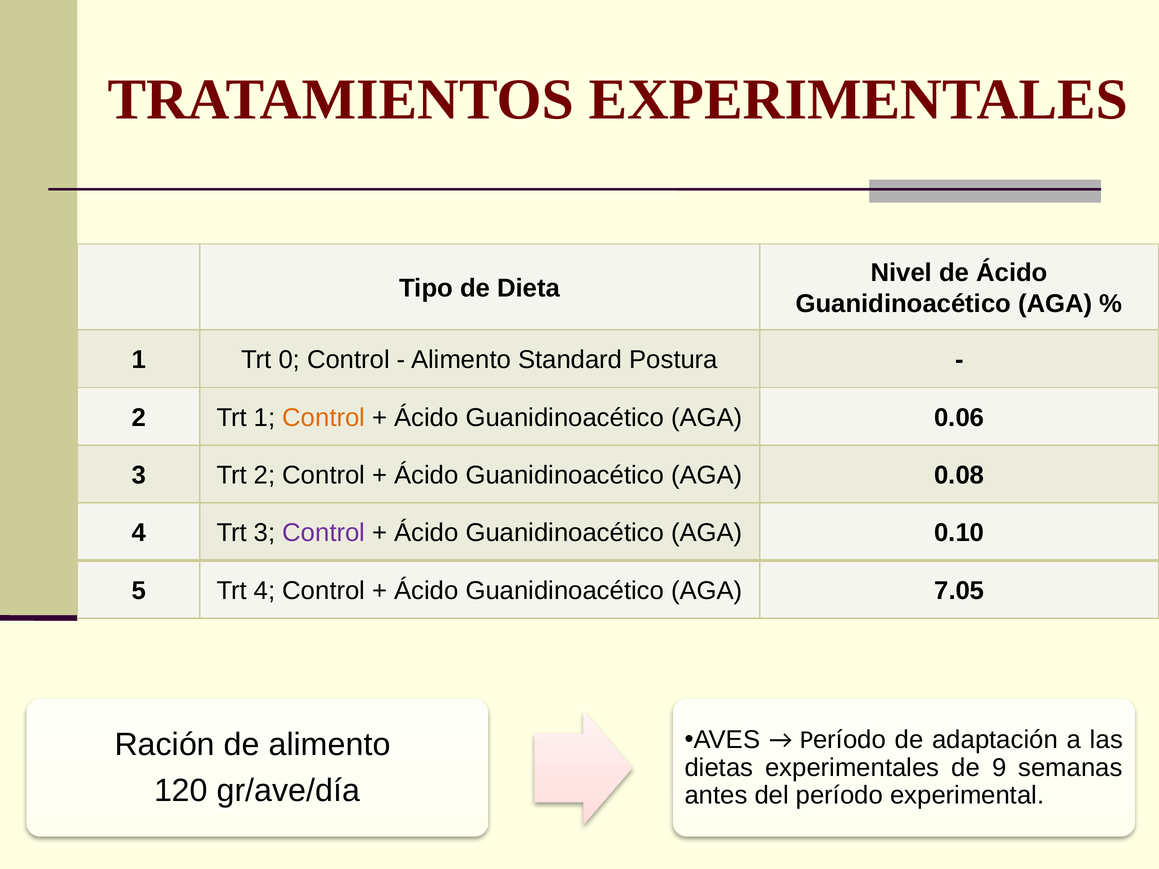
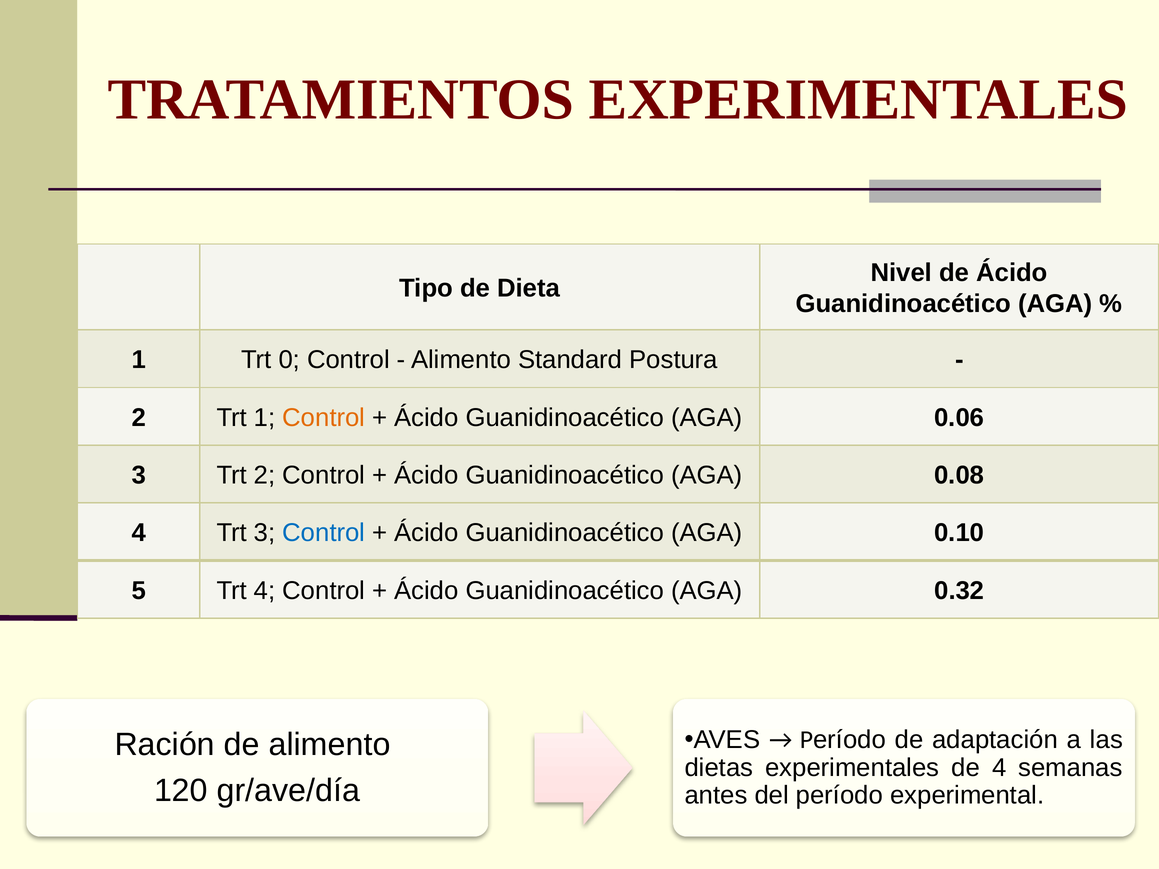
Control colour: purple -> blue (324, 533)
7.05: 7.05 -> 0.32 (959, 591)
de 9: 9 -> 4 (999, 768)
